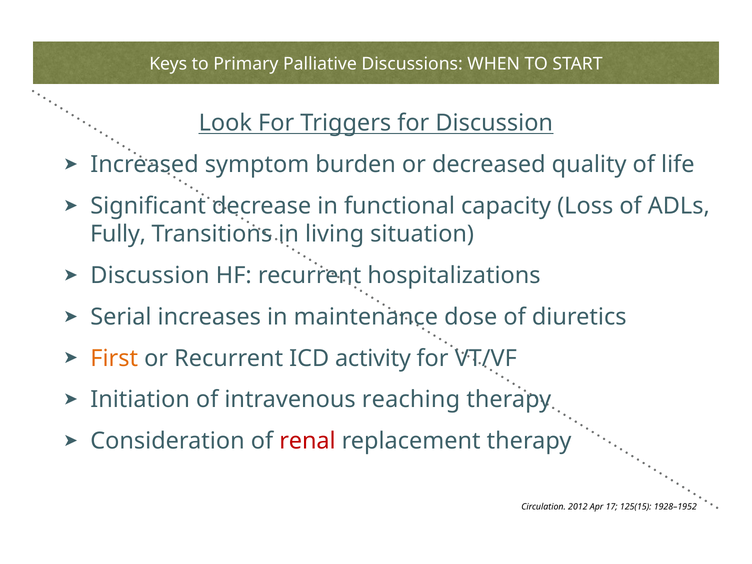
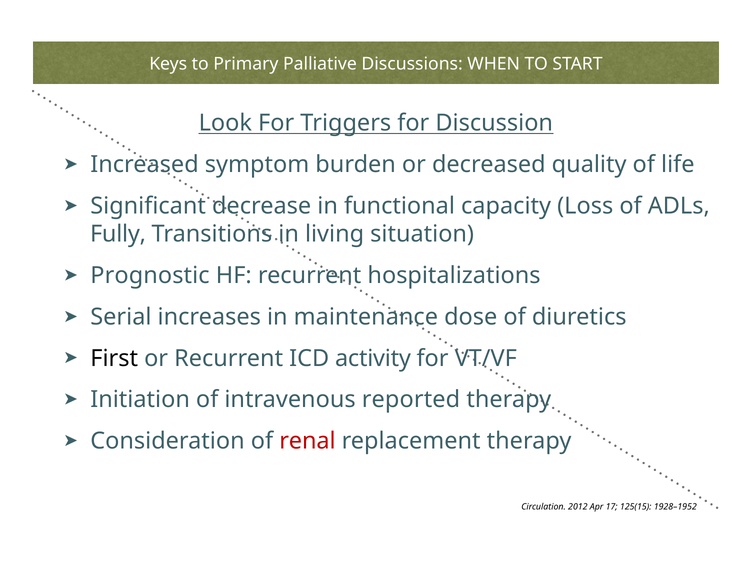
Discussion: Discussion -> Prognostic (150, 275)
First colour: orange -> black (114, 358)
reaching: reaching -> reported (411, 400)
